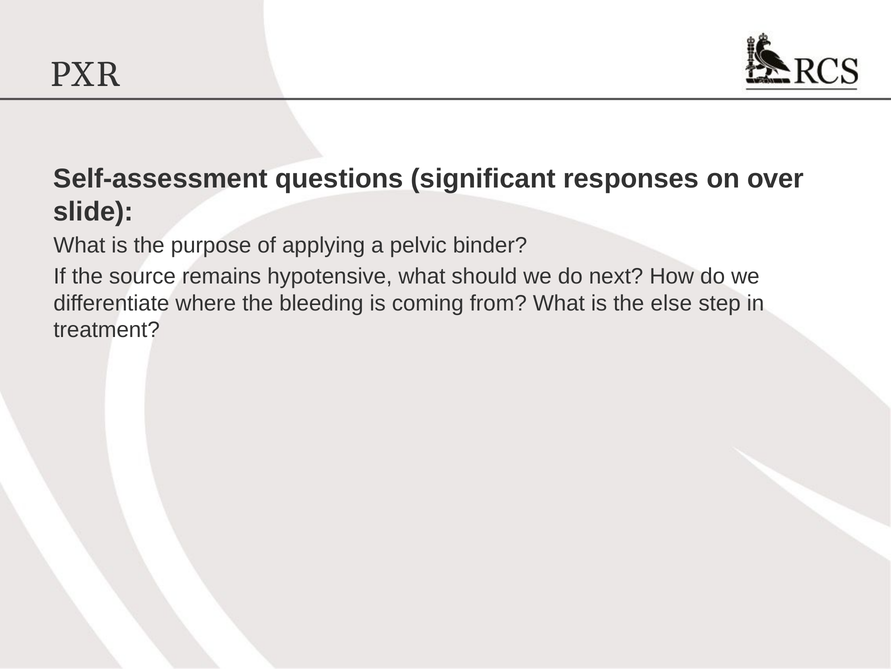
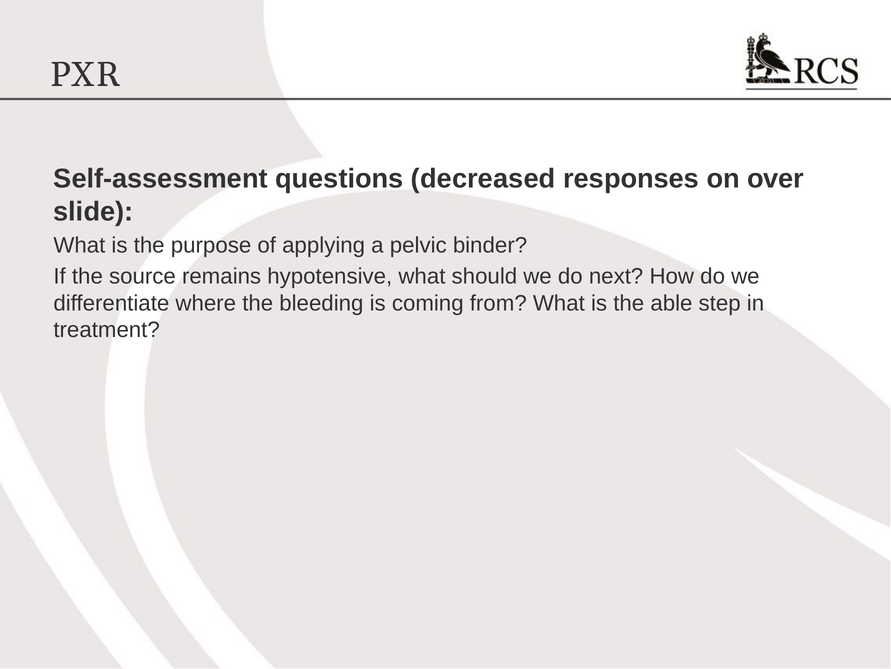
significant: significant -> decreased (483, 179)
else: else -> able (671, 303)
